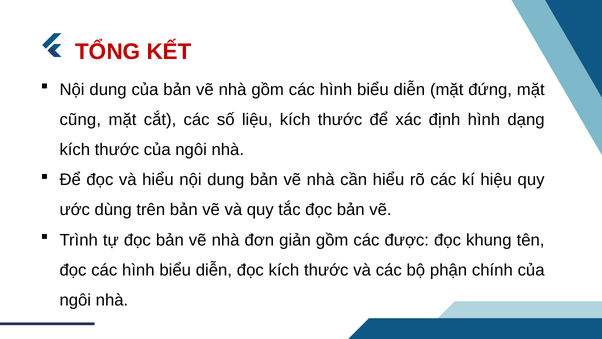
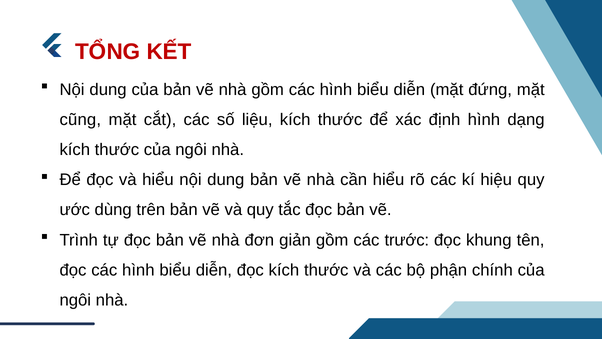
được: được -> trước (407, 240)
